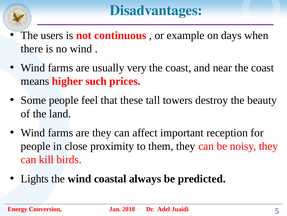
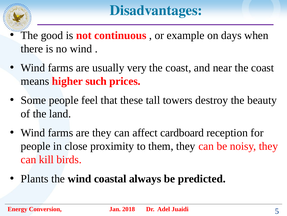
users: users -> good (52, 35)
important: important -> cardboard (182, 132)
Lights: Lights -> Plants (35, 178)
